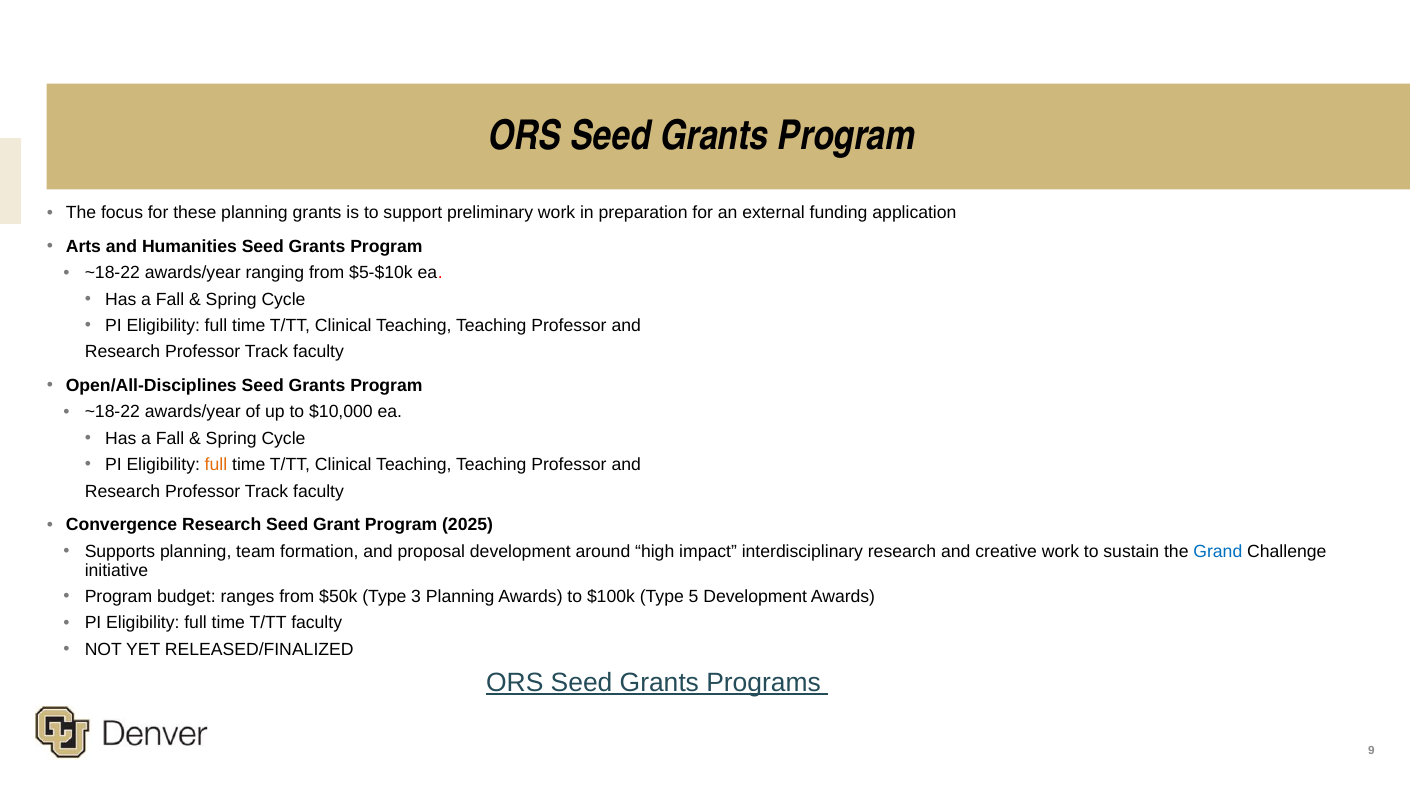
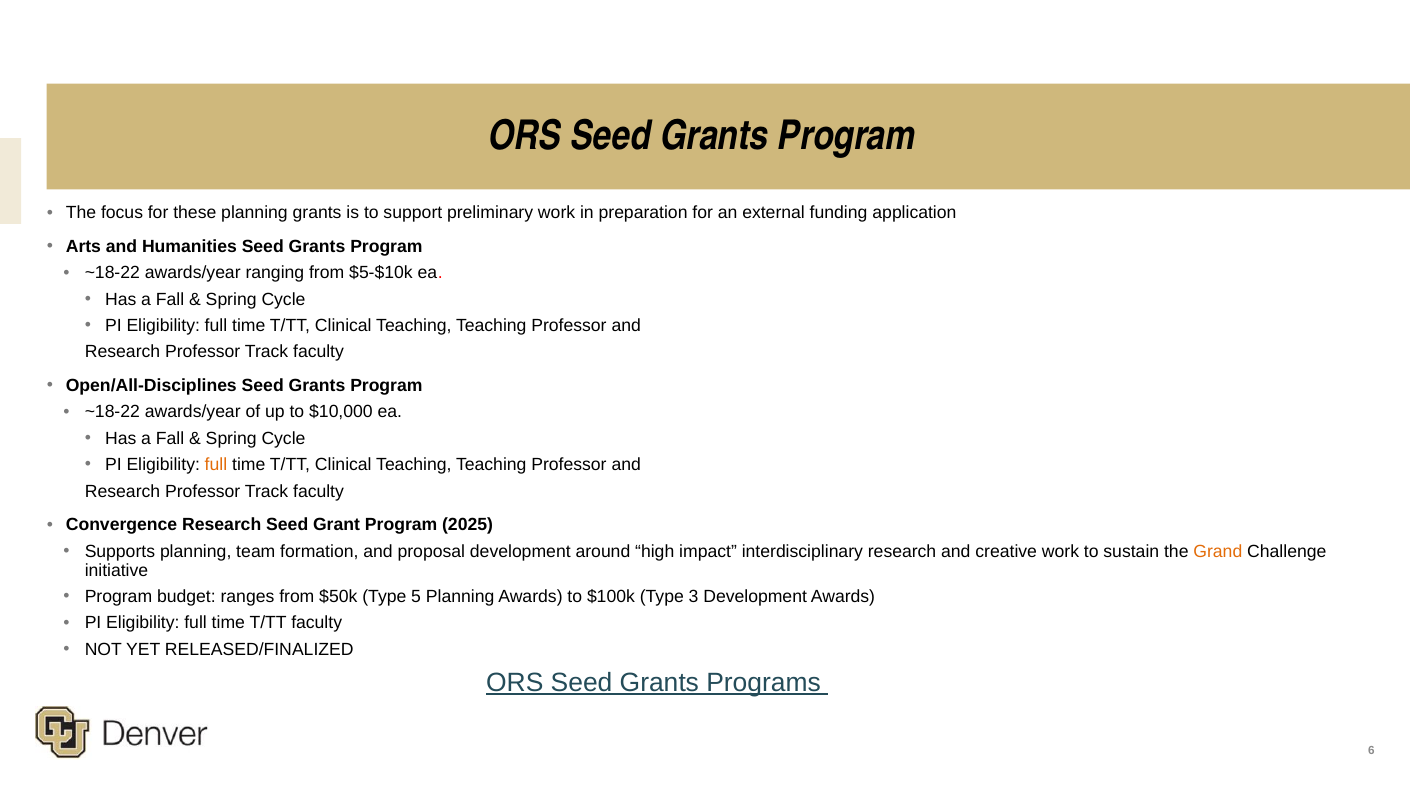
Grand colour: blue -> orange (1218, 551)
3: 3 -> 5 (416, 597)
5: 5 -> 3 (694, 597)
9: 9 -> 6 (1371, 751)
